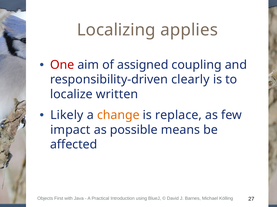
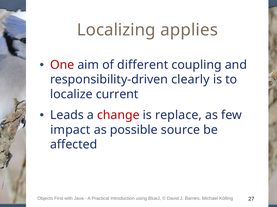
assigned: assigned -> different (143, 65)
written: written -> current (117, 95)
Likely: Likely -> Leads (67, 116)
change colour: orange -> red (118, 116)
means: means -> source (180, 130)
